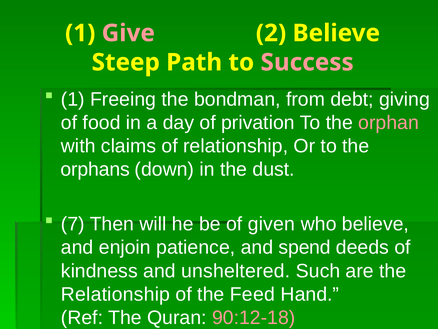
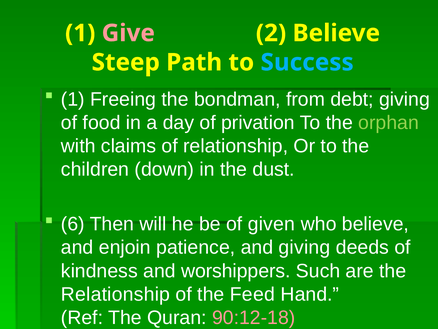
Success colour: pink -> light blue (307, 62)
orphan colour: pink -> light green (389, 123)
orphans: orphans -> children (95, 169)
7: 7 -> 6 (73, 224)
and spend: spend -> giving (304, 247)
unsheltered: unsheltered -> worshippers (236, 271)
